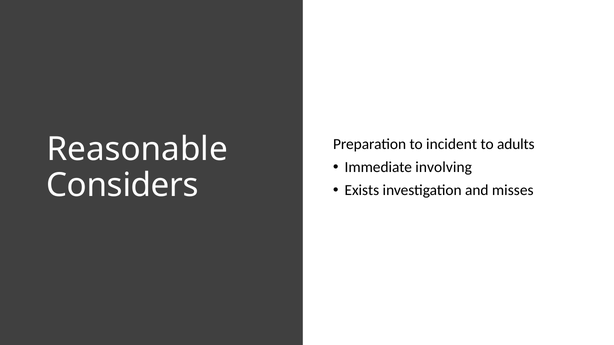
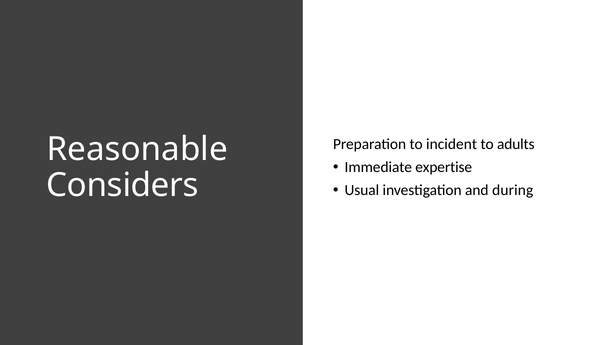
involving: involving -> expertise (444, 168)
Exists: Exists -> Usual (362, 190)
misses: misses -> during (513, 190)
